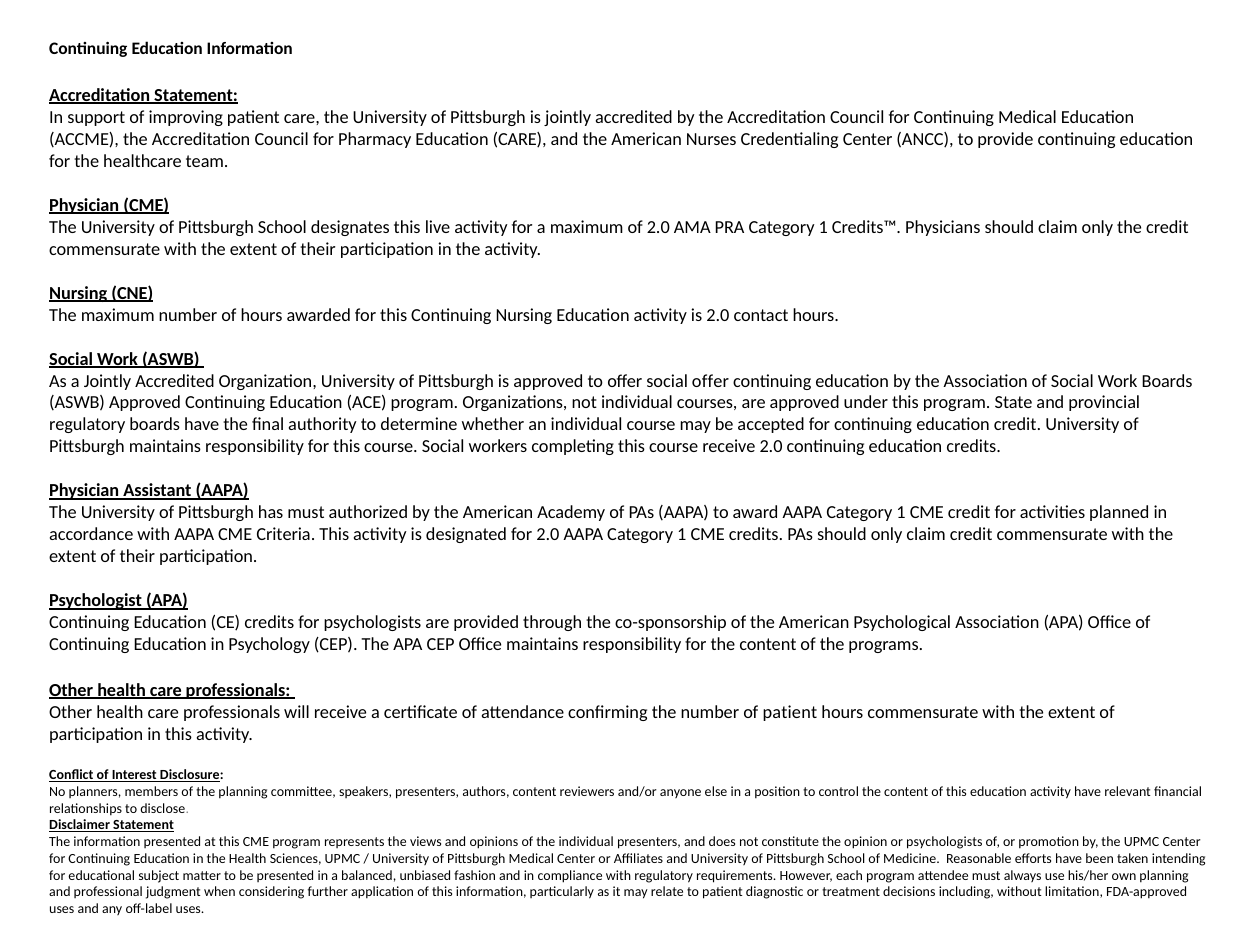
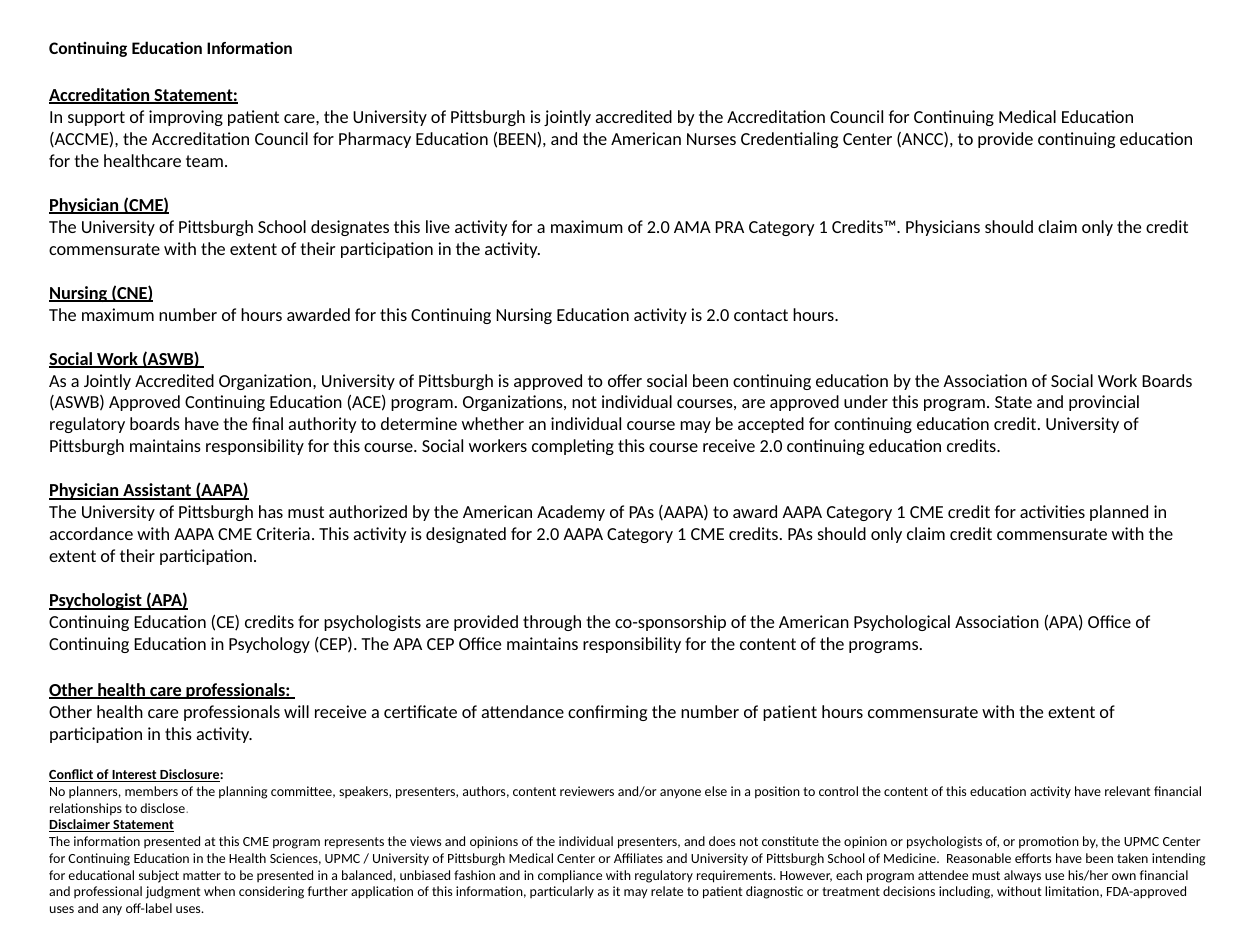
Education CARE: CARE -> BEEN (520, 139)
social offer: offer -> been (711, 381)
own planning: planning -> financial (1164, 875)
